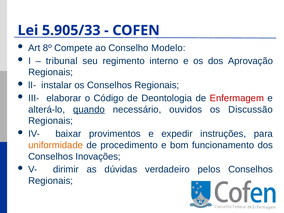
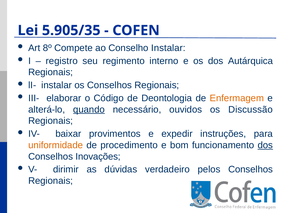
5.905/33: 5.905/33 -> 5.905/35 (71, 30)
Conselho Modelo: Modelo -> Instalar (168, 48)
tribunal: tribunal -> registro (62, 61)
Aprovação: Aprovação -> Autárquica (251, 61)
Enfermagem colour: red -> orange (237, 98)
dos underline: none -> present (265, 145)
